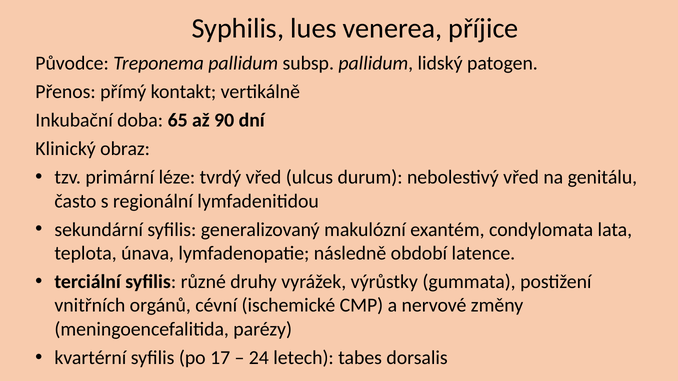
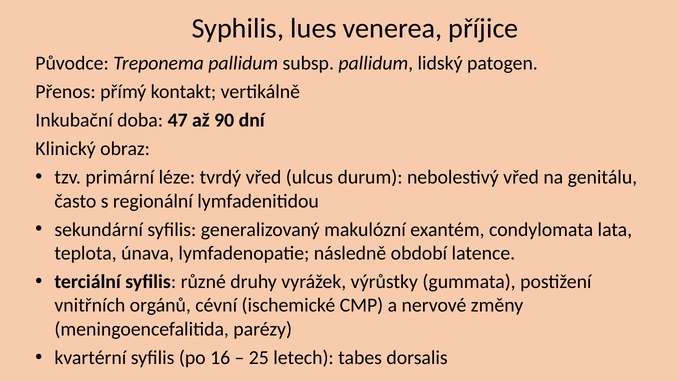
65: 65 -> 47 (178, 120)
17: 17 -> 16 (220, 358)
24: 24 -> 25 (259, 358)
